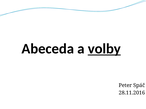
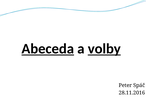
Abeceda underline: none -> present (48, 49)
